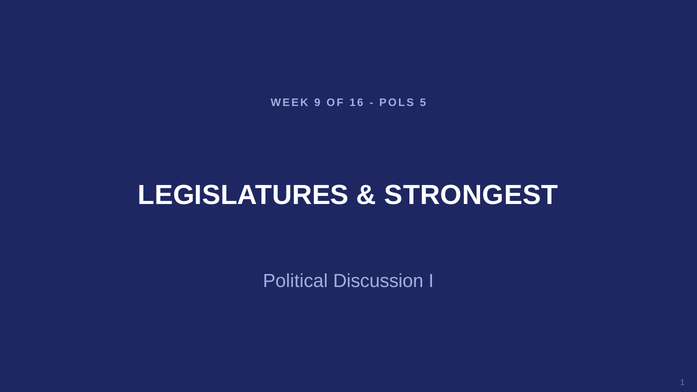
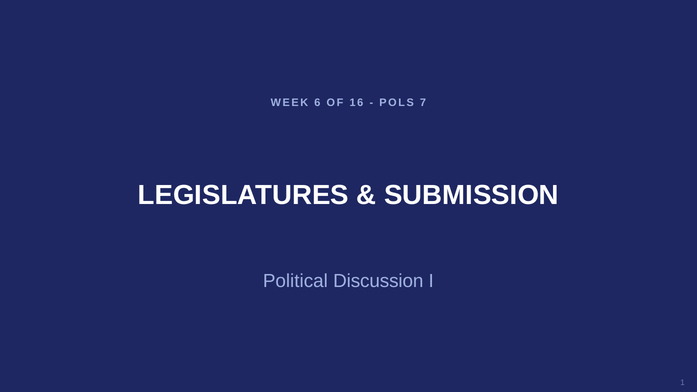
9: 9 -> 6 (317, 103)
5: 5 -> 7 (423, 103)
STRONGEST: STRONGEST -> SUBMISSION (471, 195)
